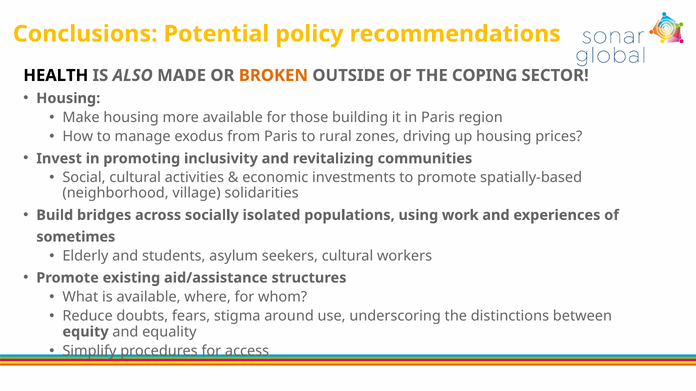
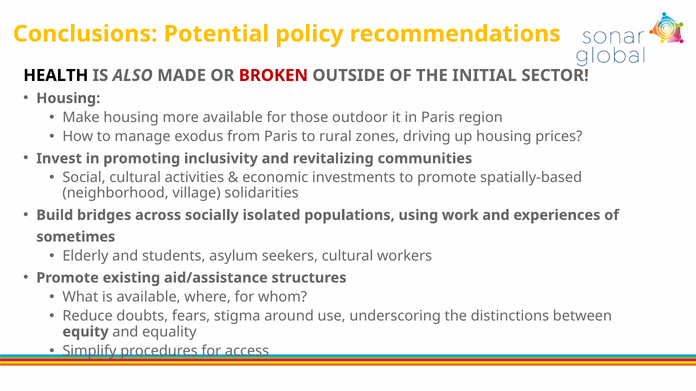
BROKEN colour: orange -> red (273, 76)
COPING: COPING -> INITIAL (484, 76)
building: building -> outdoor (360, 117)
